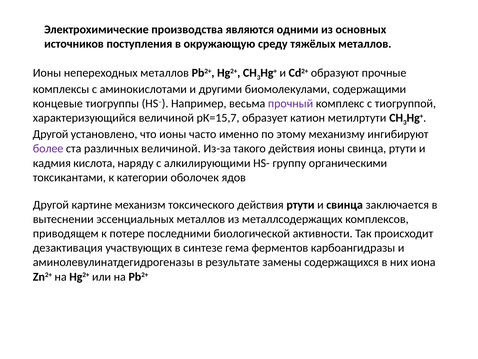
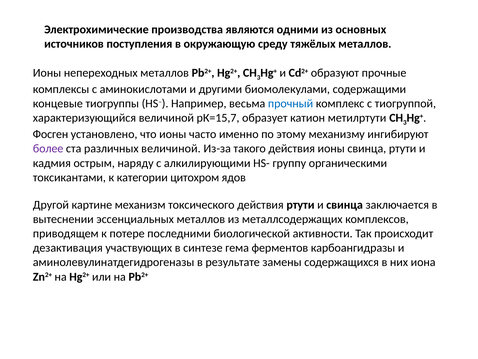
прочный colour: purple -> blue (291, 104)
Другой: Другой -> Фосген (50, 134)
кислота: кислота -> острым (94, 163)
оболочек: оболочек -> цитохром (195, 177)
